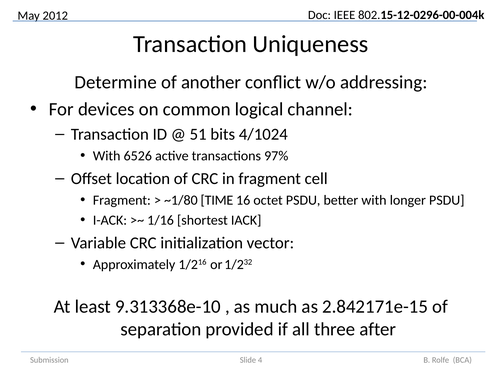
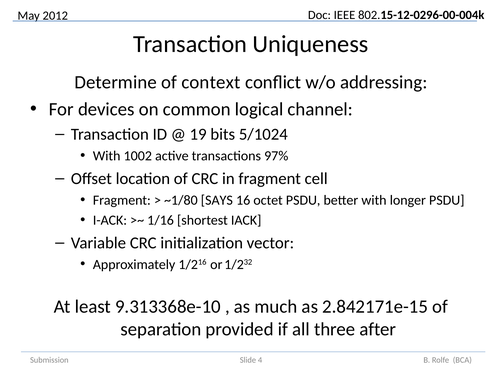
another: another -> context (211, 82)
51: 51 -> 19 (198, 134)
4/1024: 4/1024 -> 5/1024 (263, 134)
6526: 6526 -> 1002 (138, 156)
TIME: TIME -> SAYS (217, 200)
